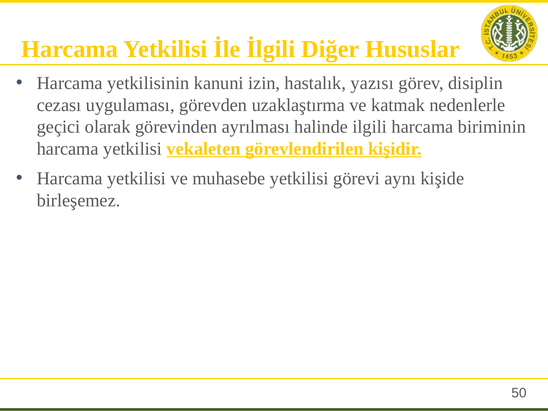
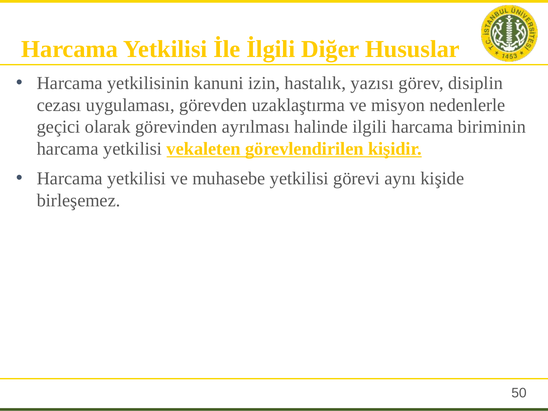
katmak: katmak -> misyon (398, 105)
